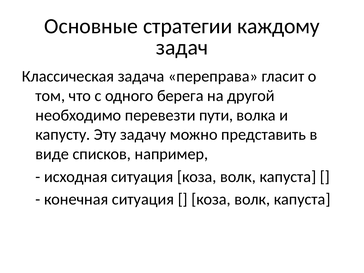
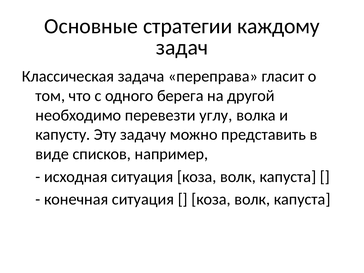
пути: пути -> углу (216, 115)
